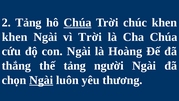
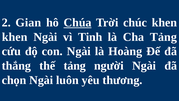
2 Tảng: Tảng -> Gian (28, 23)
vì Trời: Trời -> Tinh (90, 37)
Cha Chúa: Chúa -> Tảng (163, 37)
Ngài underline: present -> none (41, 80)
